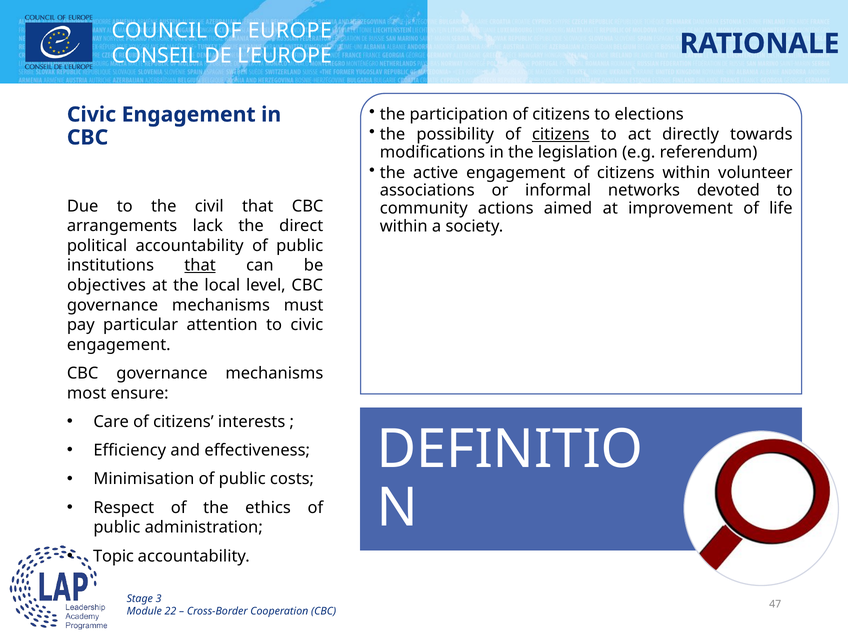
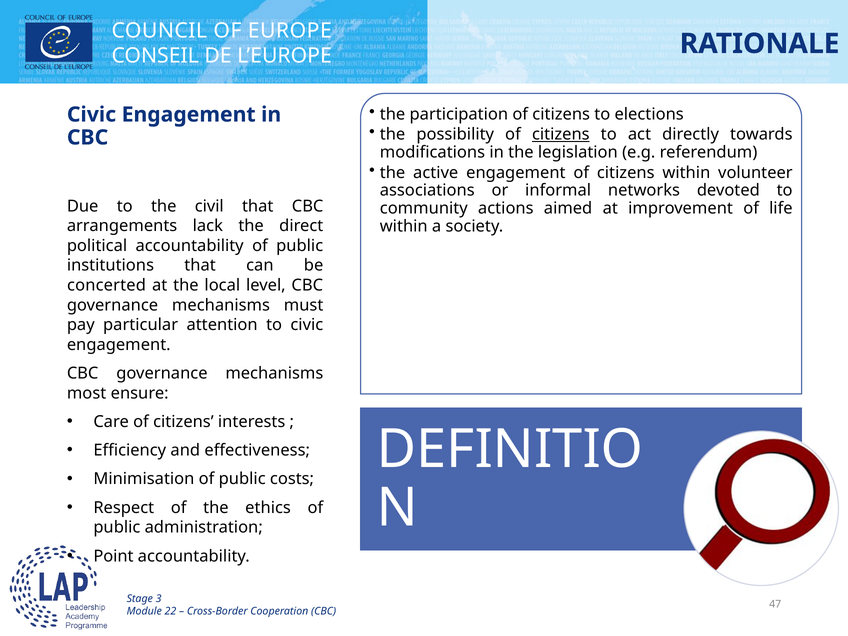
that underline: present -> none (200, 265)
objectives: objectives -> concerted (106, 285)
Topic: Topic -> Point (113, 556)
